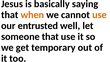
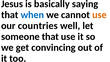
when colour: orange -> blue (32, 15)
entrusted: entrusted -> countries (38, 26)
temporary: temporary -> convincing (53, 47)
